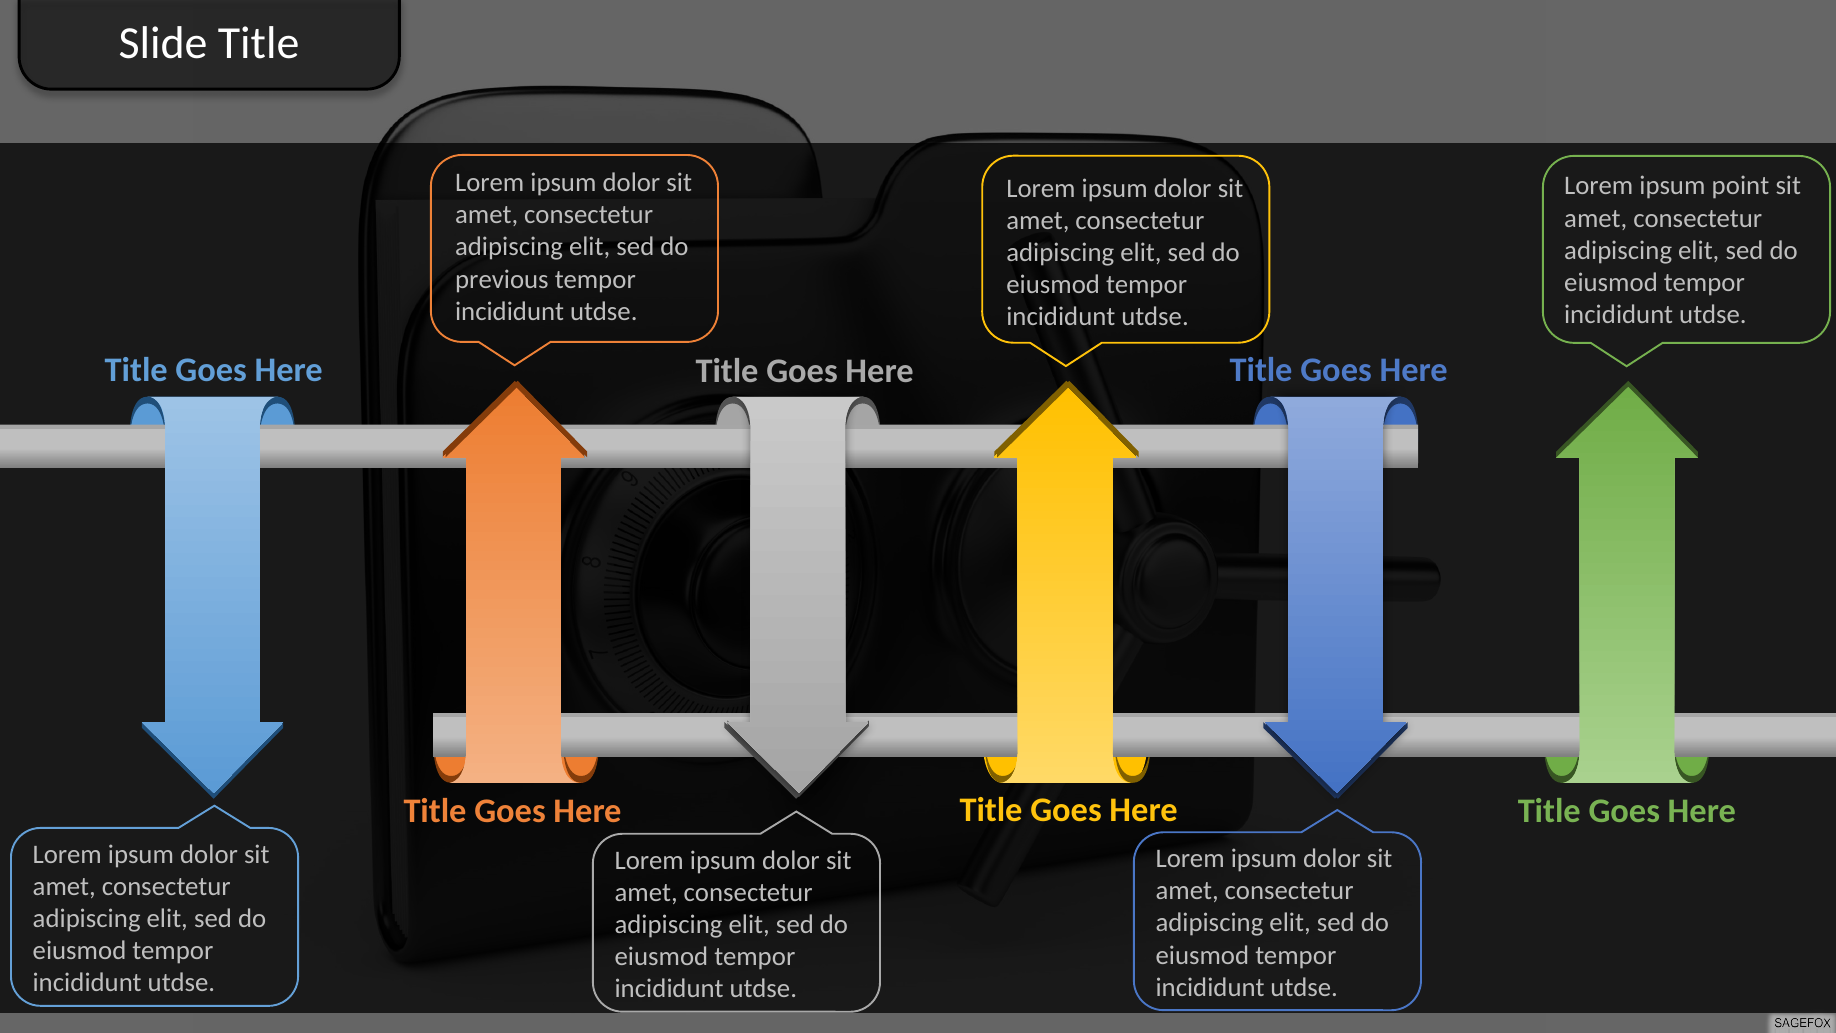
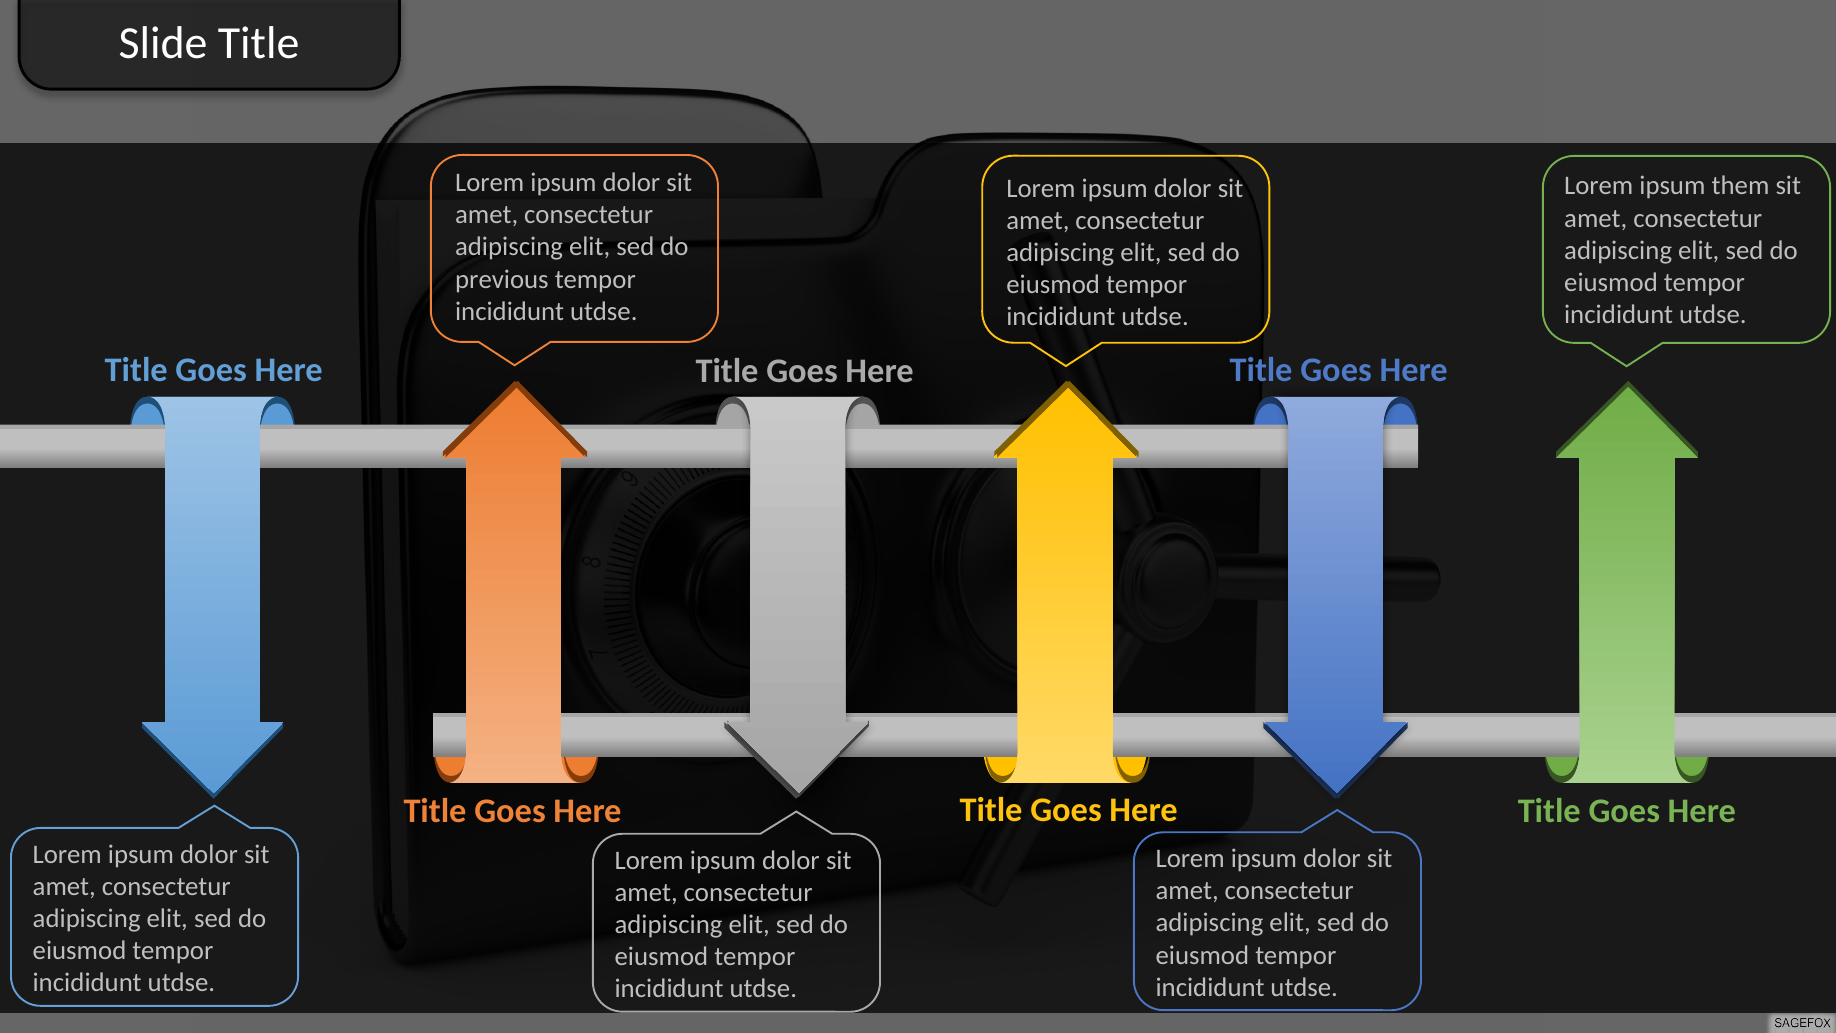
point: point -> them (1741, 186)
